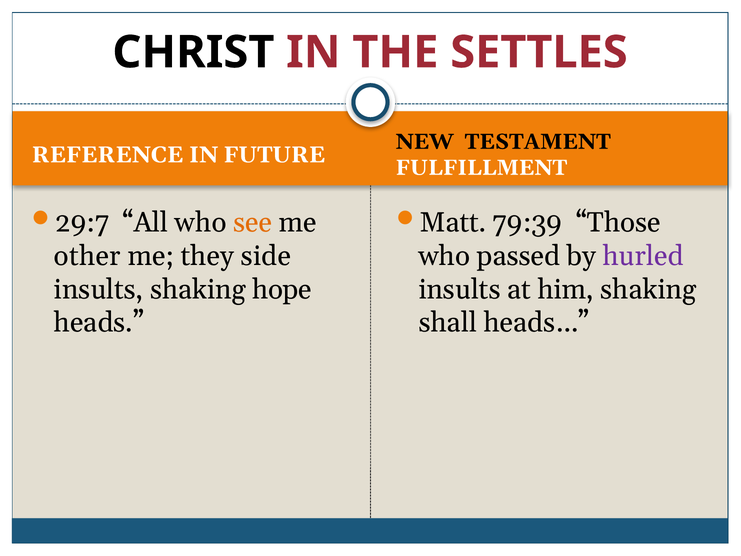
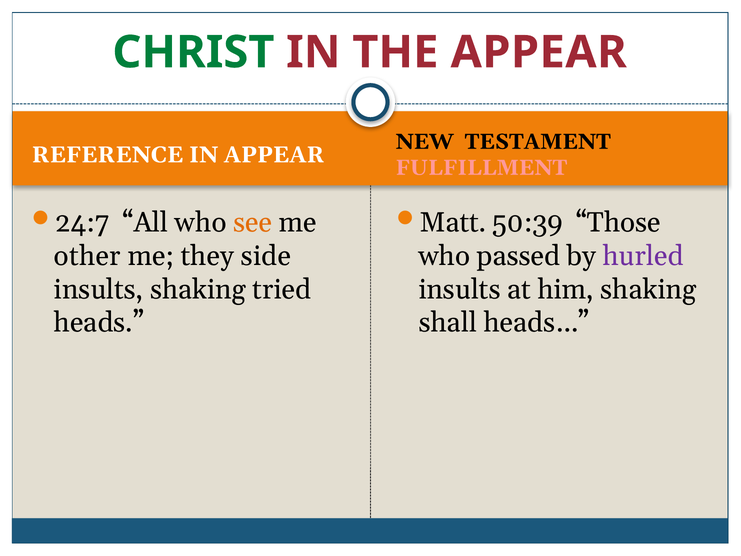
CHRIST colour: black -> green (193, 52)
THE SETTLES: SETTLES -> APPEAR (539, 52)
IN FUTURE: FUTURE -> APPEAR (274, 155)
FULFILLMENT colour: white -> pink (481, 168)
29:7: 29:7 -> 24:7 (82, 223)
79:39: 79:39 -> 50:39 (528, 223)
hope: hope -> tried (282, 289)
